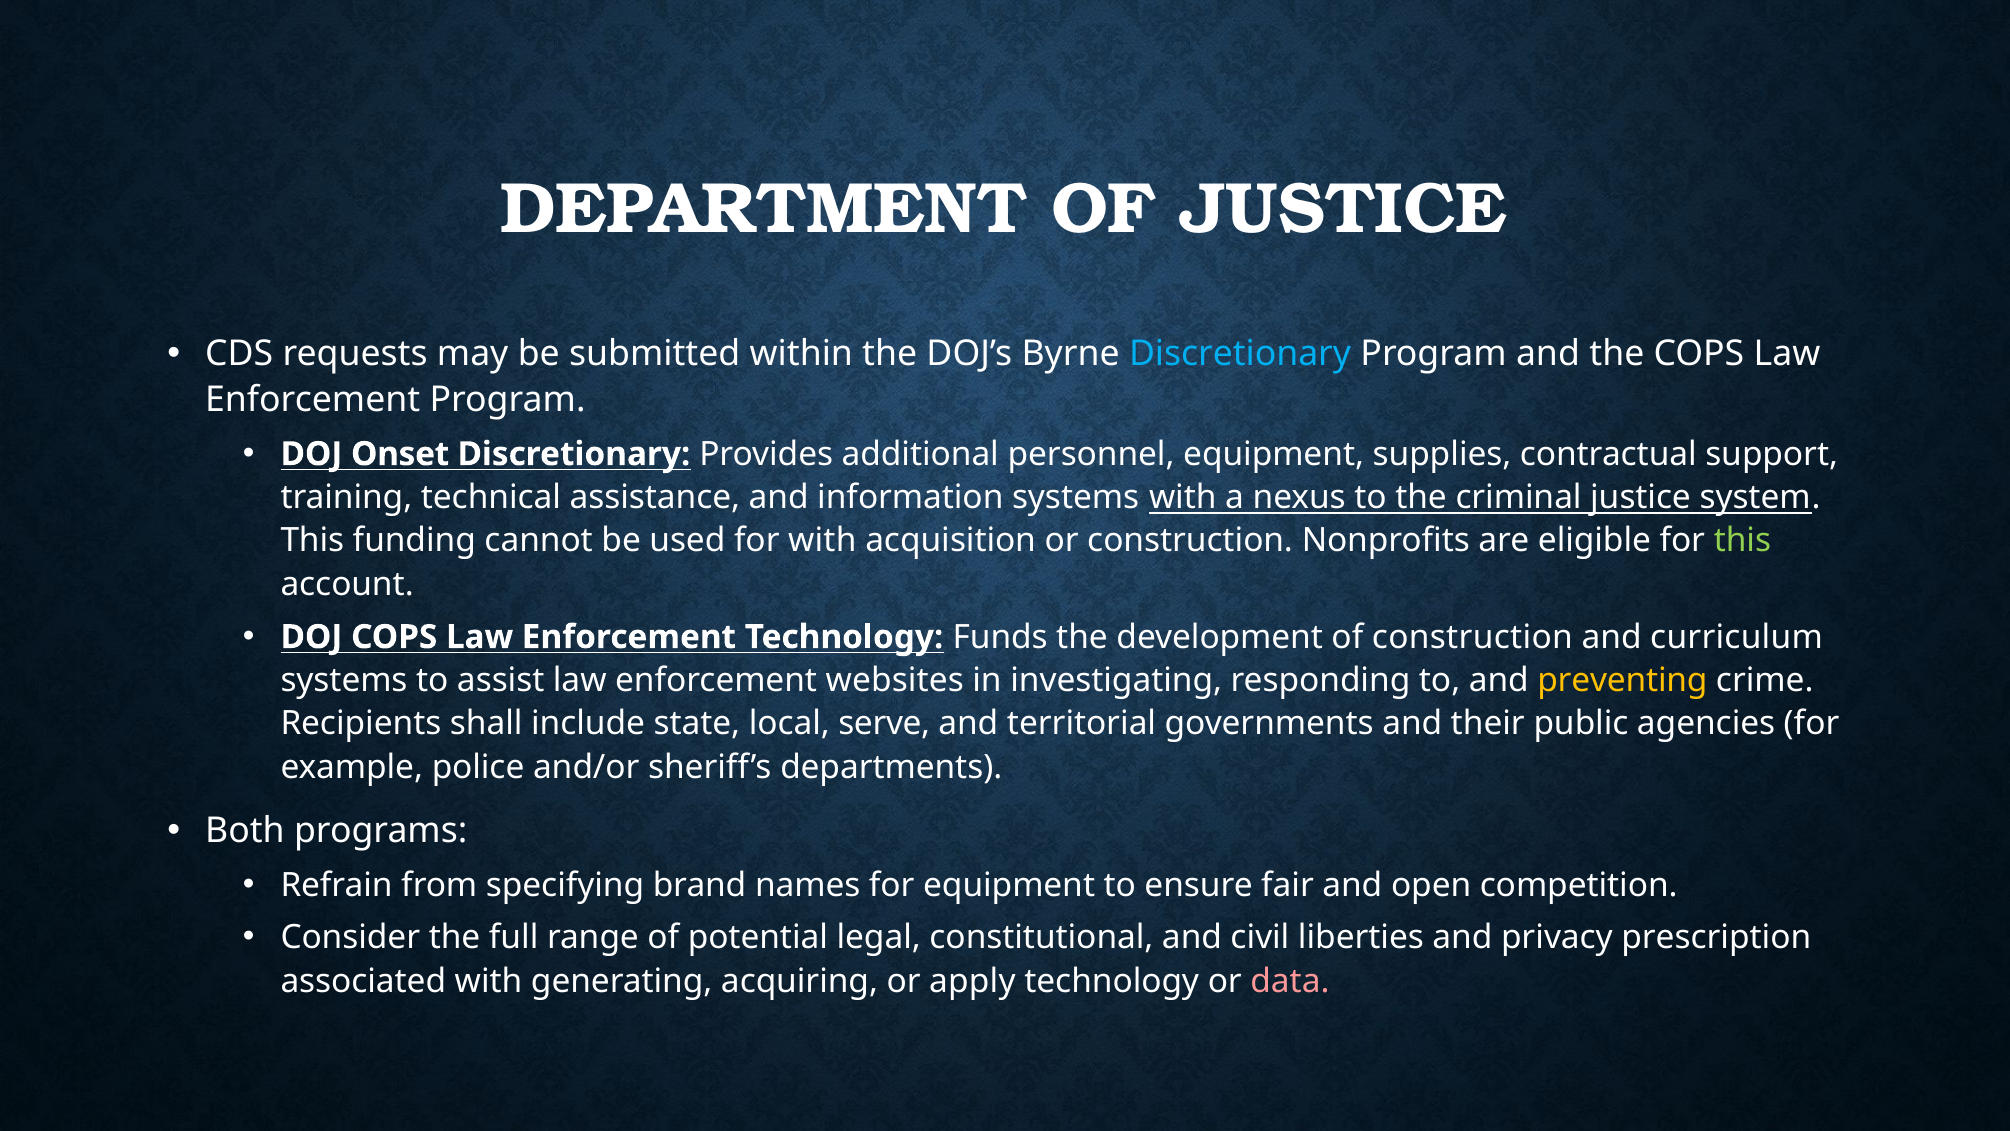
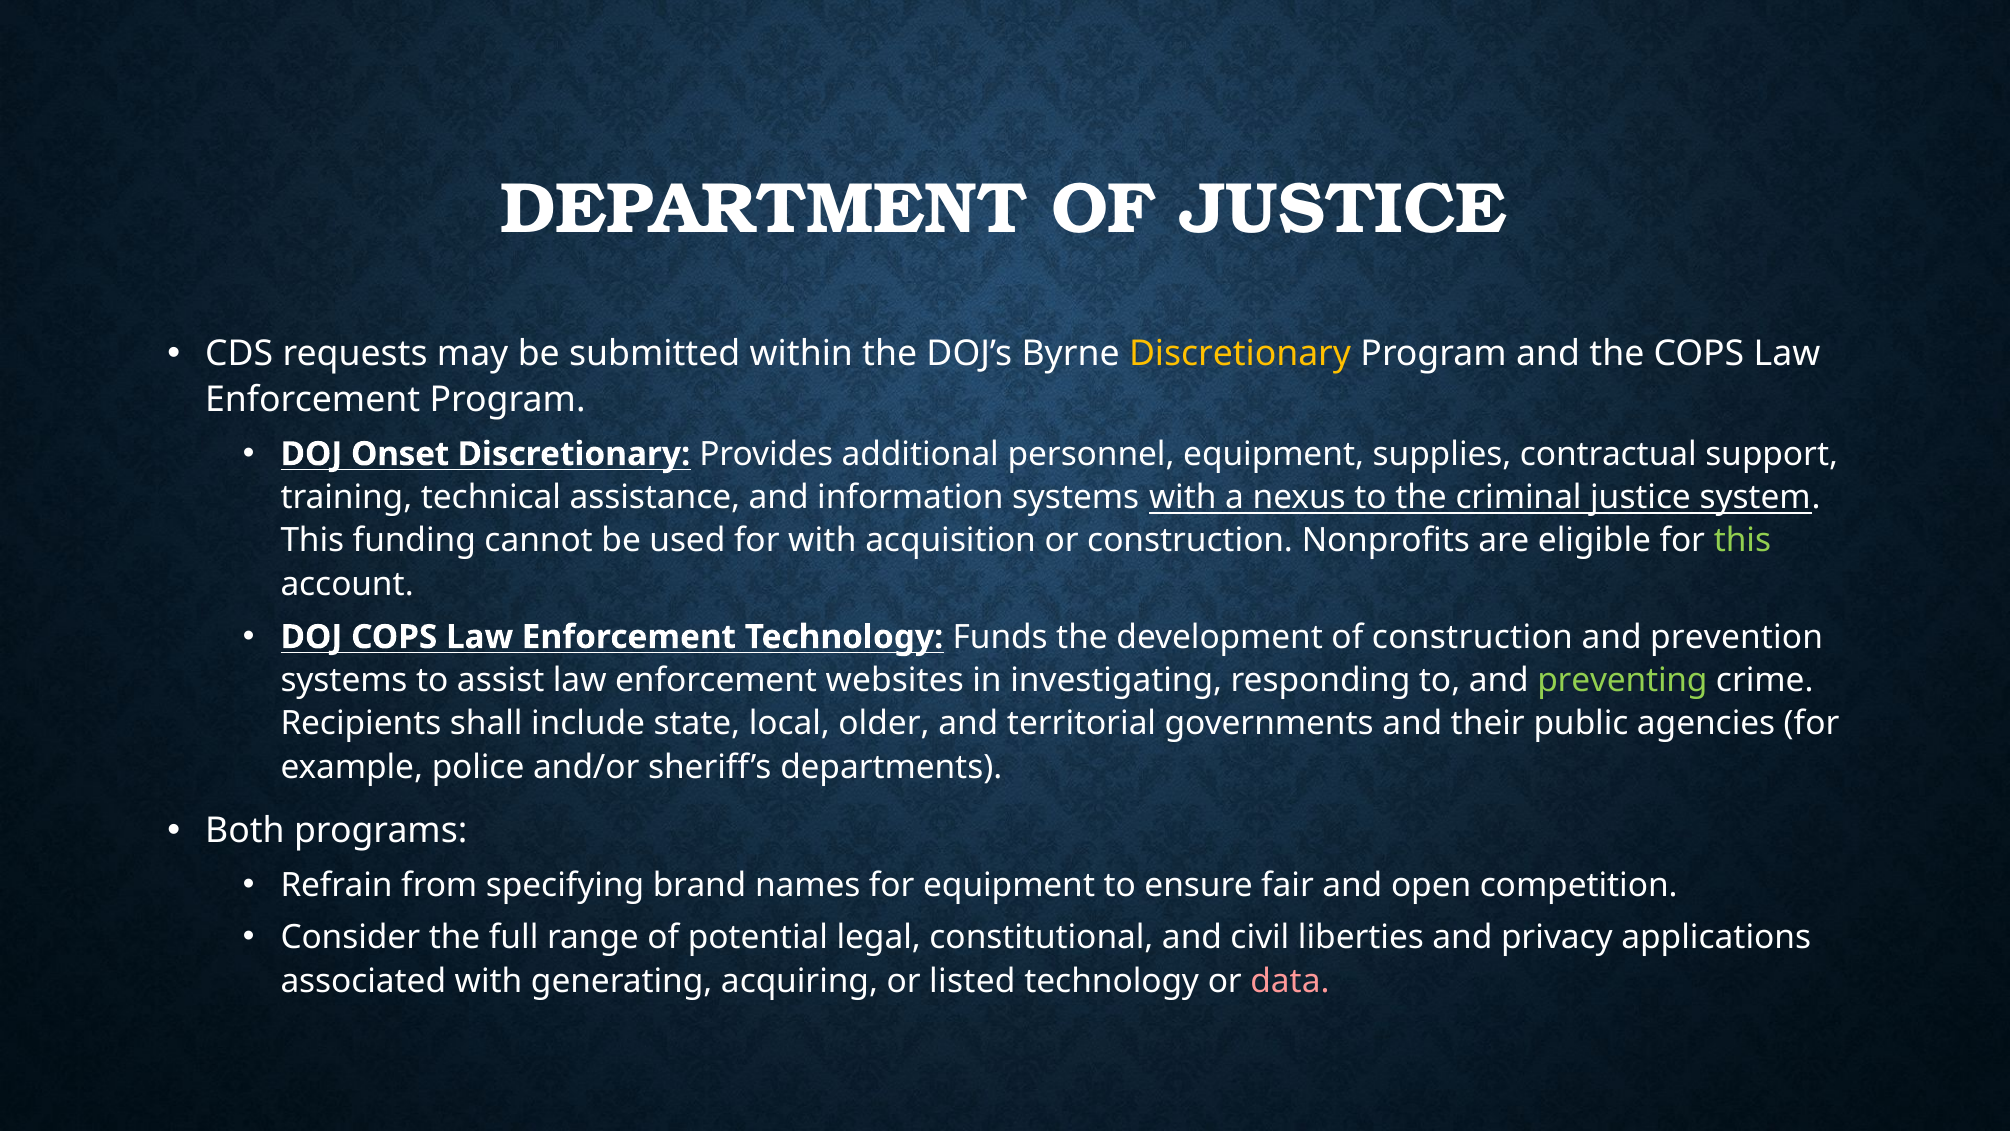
Discretionary colour: light blue -> yellow (1240, 354)
curriculum: curriculum -> prevention (1737, 637)
preventing colour: yellow -> light green (1622, 680)
serve: serve -> older (884, 724)
prescription: prescription -> applications (1716, 937)
apply: apply -> listed (972, 981)
